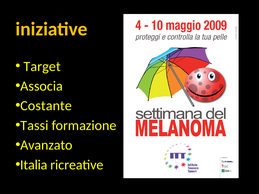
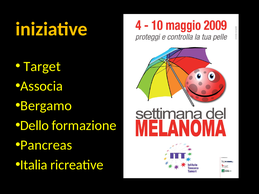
Costante: Costante -> Bergamo (46, 106)
Tassi: Tassi -> Dello (35, 126)
Avanzato: Avanzato -> Pancreas (46, 145)
